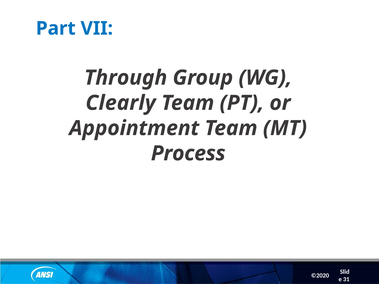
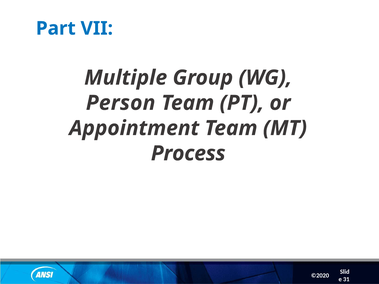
Through: Through -> Multiple (126, 78)
Clearly: Clearly -> Person (121, 103)
